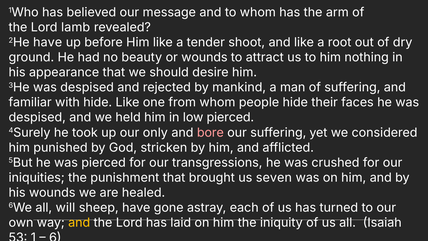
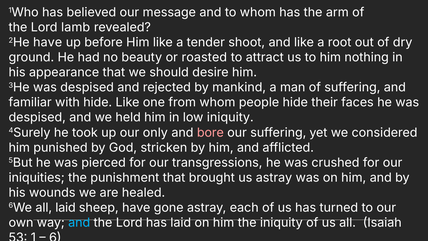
or wounds: wounds -> roasted (204, 57)
low pierced: pierced -> iniquity (230, 117)
us seven: seven -> astray (274, 177)
all will: will -> laid (66, 207)
and colour: yellow -> light blue (79, 222)
